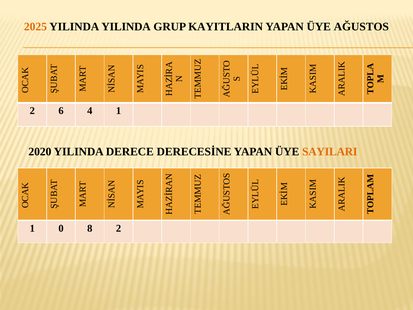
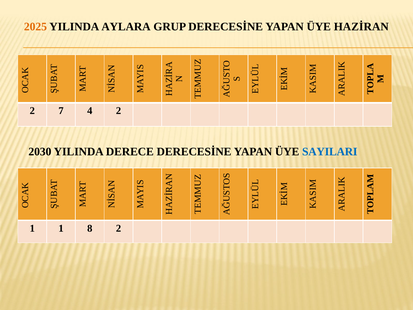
YILINDA YILINDA: YILINDA -> AYLARA (126, 27)
GRUP KAYITLARIN: KAYITLARIN -> DERECESİNE (226, 27)
AĞUSTOS: AĞUSTOS -> HAZİRAN (361, 27)
6: 6 -> 7 (61, 111)
4 1: 1 -> 2 (119, 111)
2020: 2020 -> 2030 (40, 152)
SAYILARI colour: orange -> blue (330, 152)
1 0: 0 -> 1 (61, 228)
